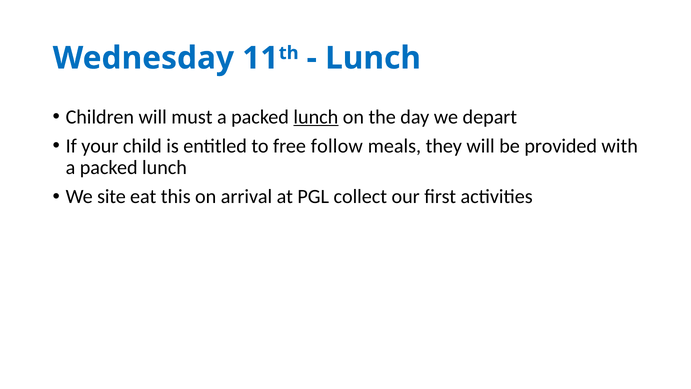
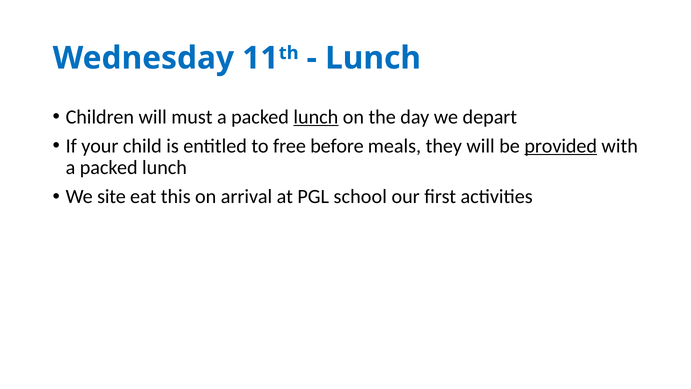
follow: follow -> before (337, 146)
provided underline: none -> present (561, 146)
collect: collect -> school (360, 197)
